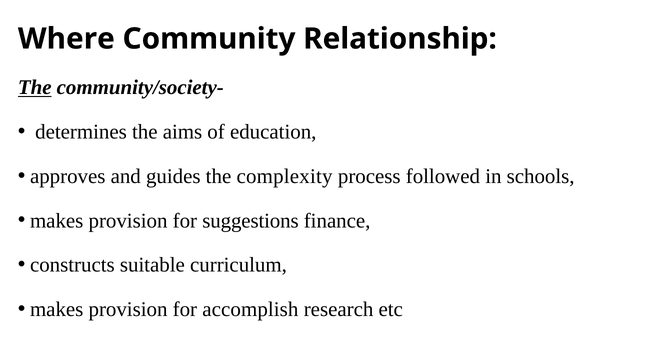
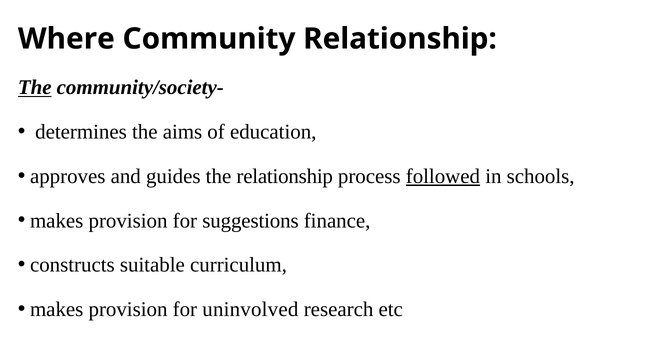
the complexity: complexity -> relationship (285, 177)
followed underline: none -> present (443, 177)
accomplish: accomplish -> uninvolved (250, 310)
